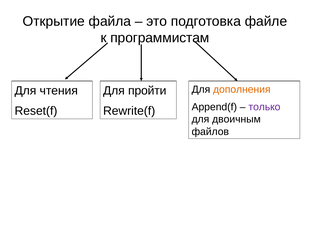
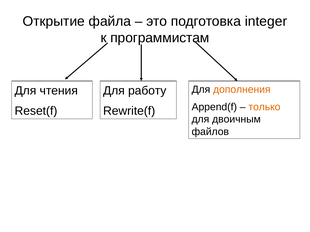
файле: файле -> integer (266, 21)
пройти: пройти -> работу (147, 91)
только colour: purple -> orange (264, 107)
